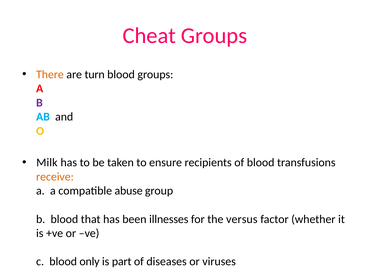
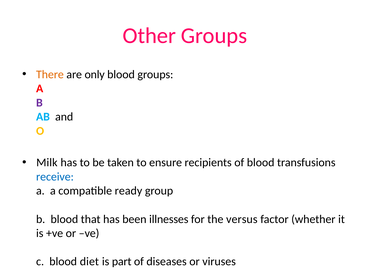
Cheat: Cheat -> Other (149, 36)
turn: turn -> only (95, 75)
receive colour: orange -> blue (55, 177)
abuse: abuse -> ready (128, 191)
only: only -> diet (89, 262)
